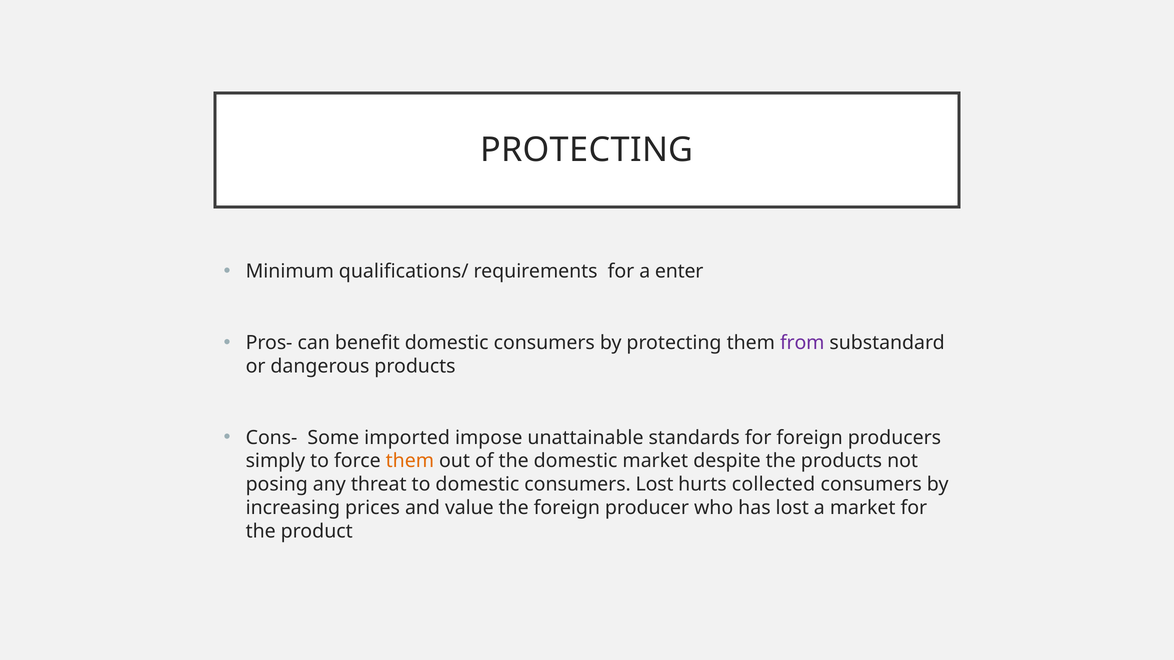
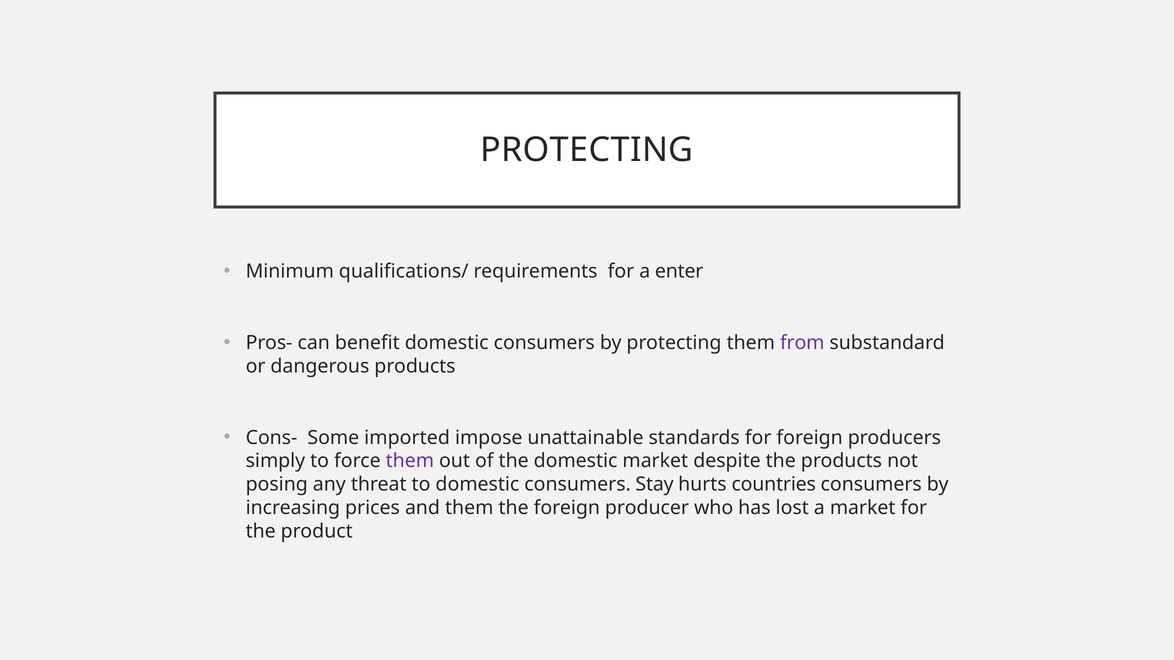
them colour: orange -> purple (410, 461)
consumers Lost: Lost -> Stay (655, 485)
collected: collected -> countries (774, 485)
and value: value -> them (469, 508)
